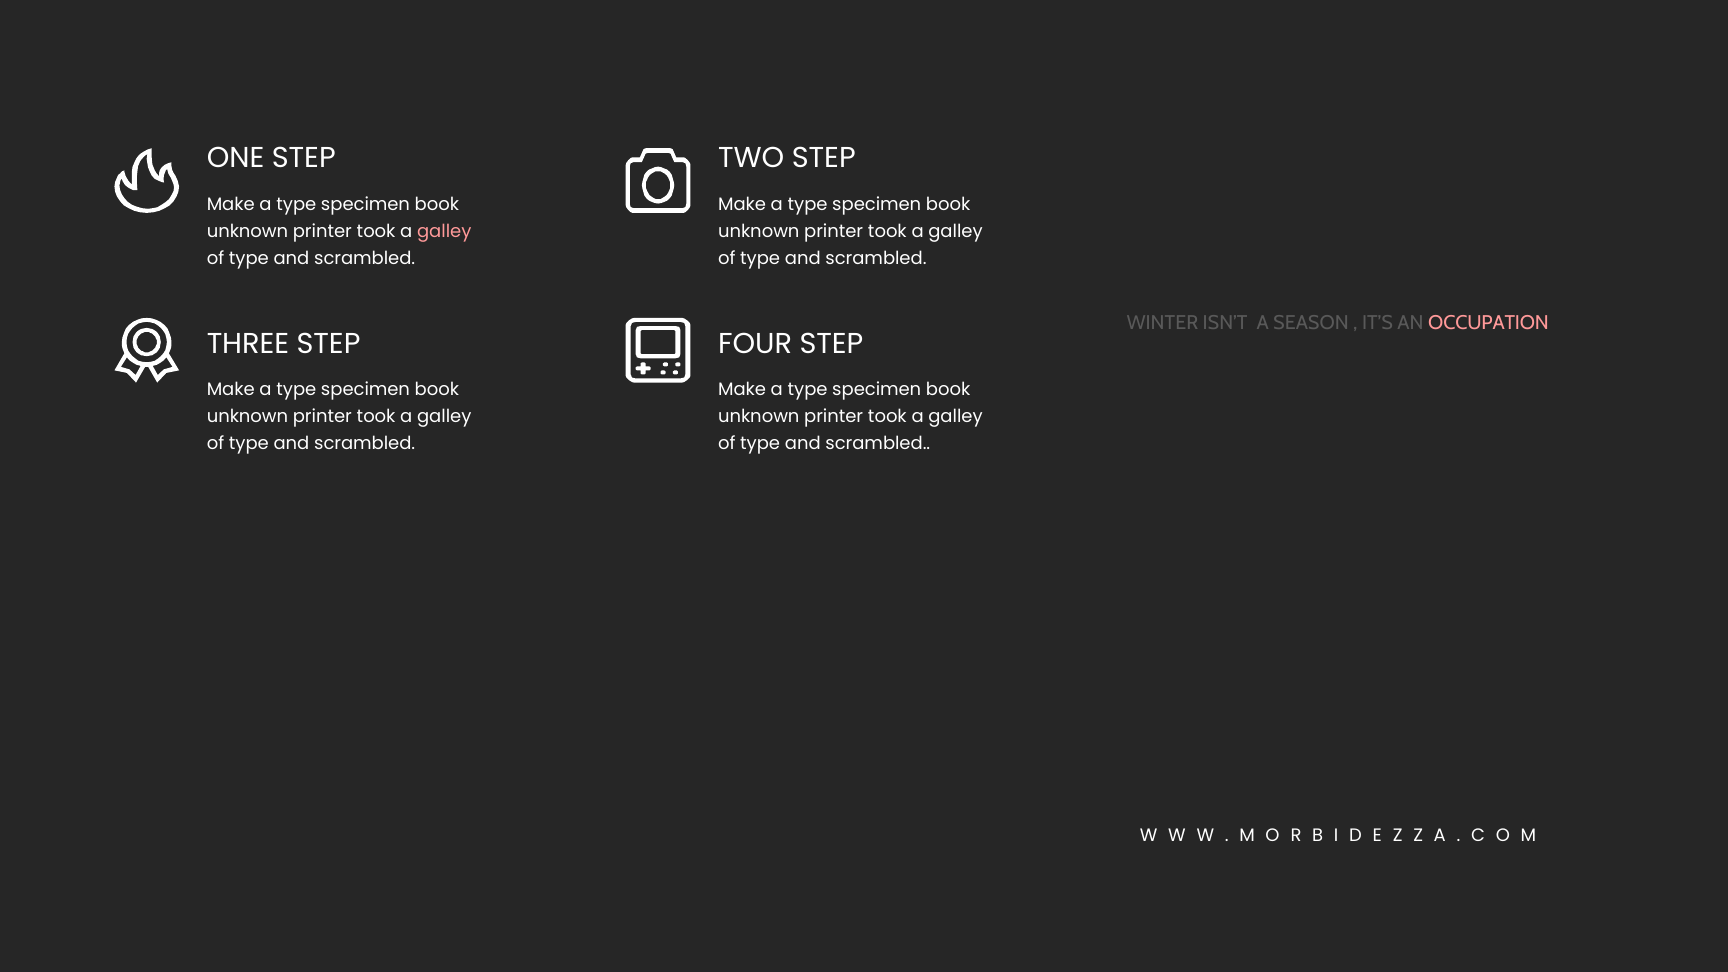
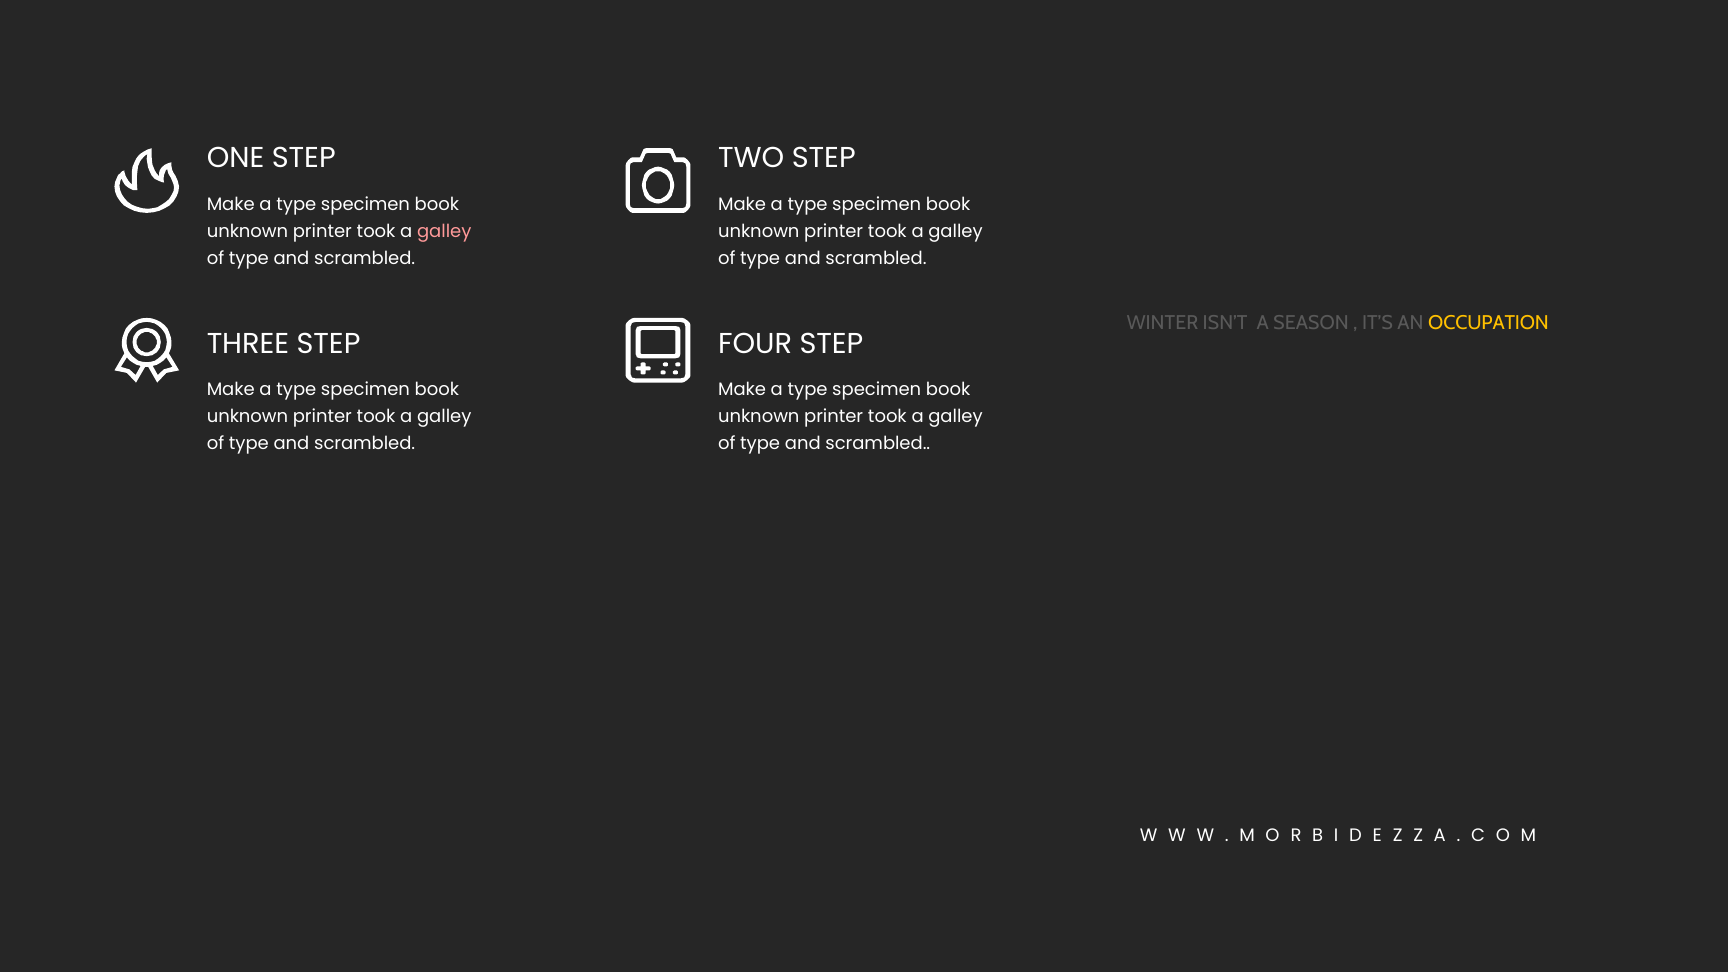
OCCUPATION colour: pink -> yellow (1489, 323)
